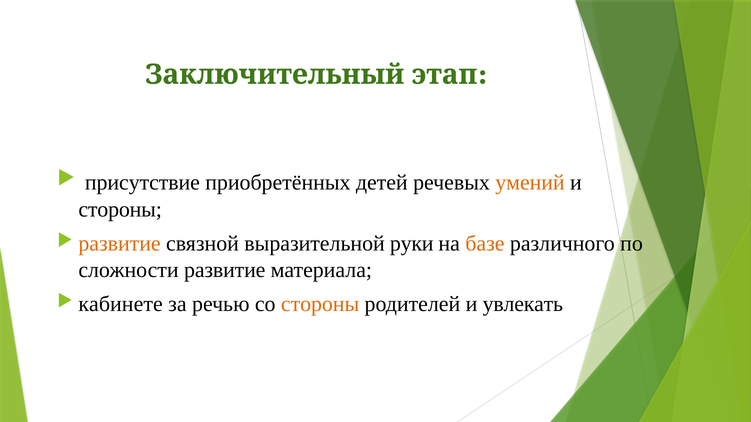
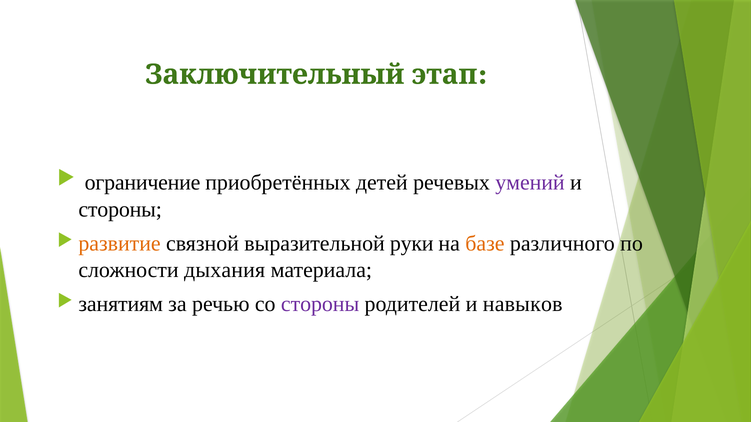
присутствие: присутствие -> ограничение (143, 183)
умений colour: orange -> purple (530, 183)
сложности развитие: развитие -> дыхания (225, 270)
кабинете: кабинете -> занятиям (121, 304)
стороны colour: orange -> purple (320, 304)
увлекать: увлекать -> навыков (523, 304)
